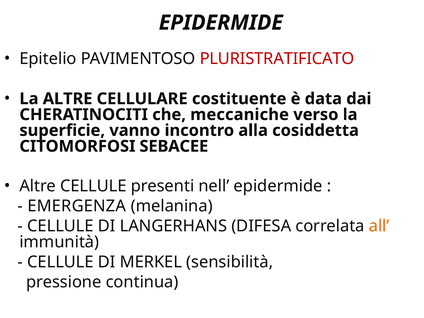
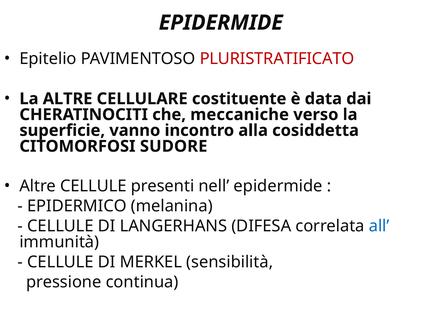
SEBACEE: SEBACEE -> SUDORE (174, 146)
EMERGENZA: EMERGENZA -> EPIDERMICO (77, 206)
all colour: orange -> blue (379, 226)
